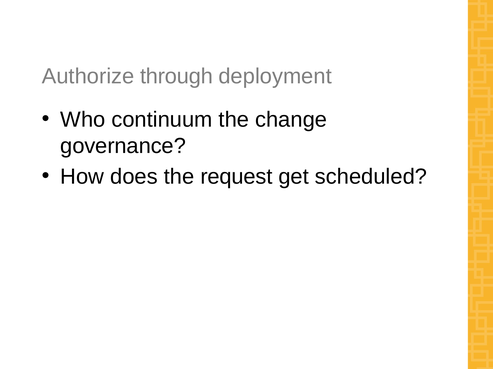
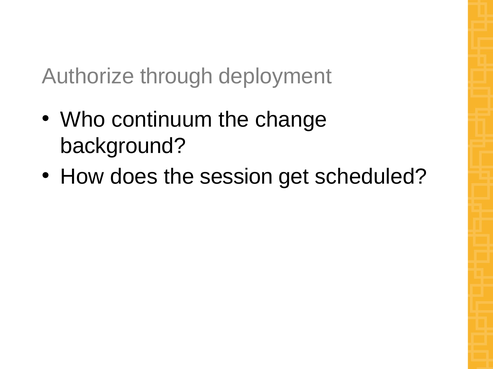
governance: governance -> background (123, 146)
request: request -> session (236, 177)
